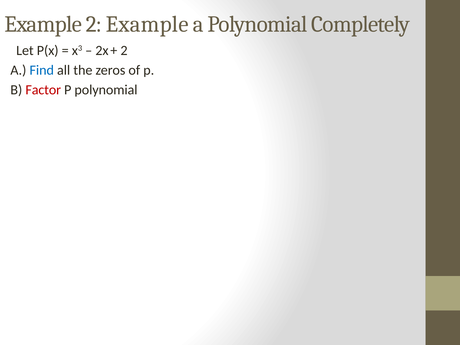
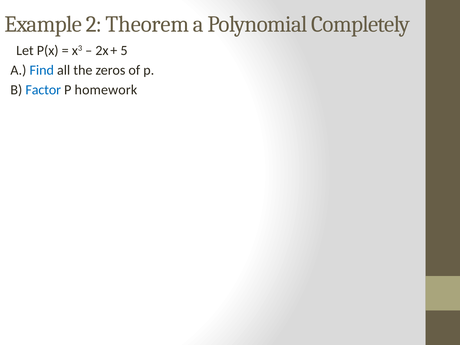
2 Example: Example -> Theorem (147, 24)
2: 2 -> 5 (124, 50)
Factor colour: red -> blue (43, 90)
P polynomial: polynomial -> homework (106, 90)
